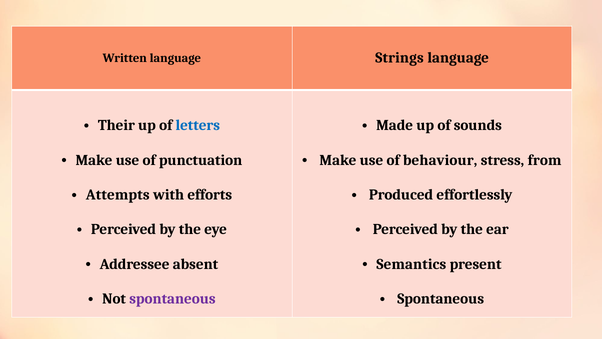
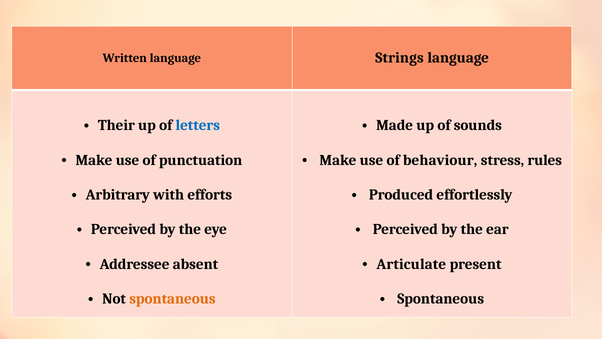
from: from -> rules (545, 160)
Attempts: Attempts -> Arbitrary (118, 195)
Semantics: Semantics -> Articulate (411, 264)
spontaneous colour: purple -> orange (172, 298)
